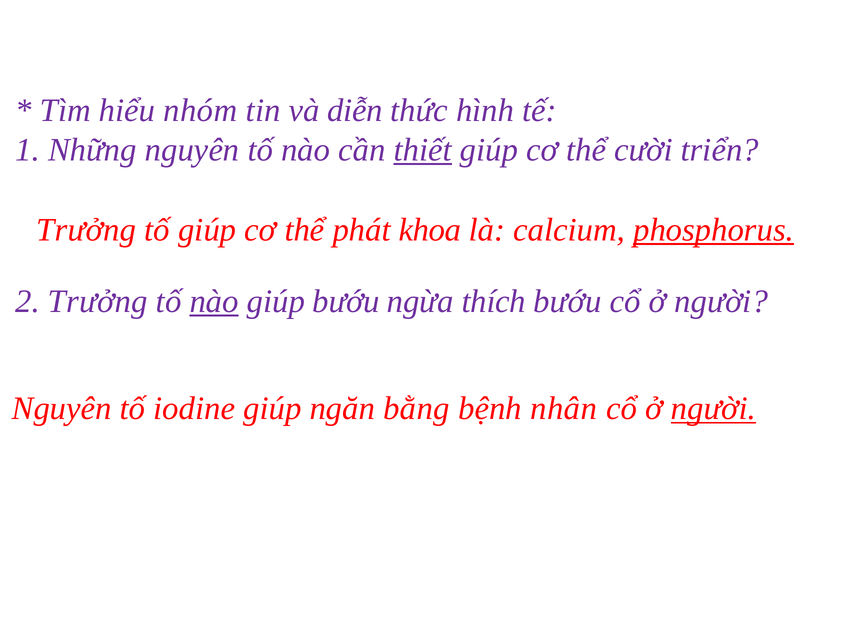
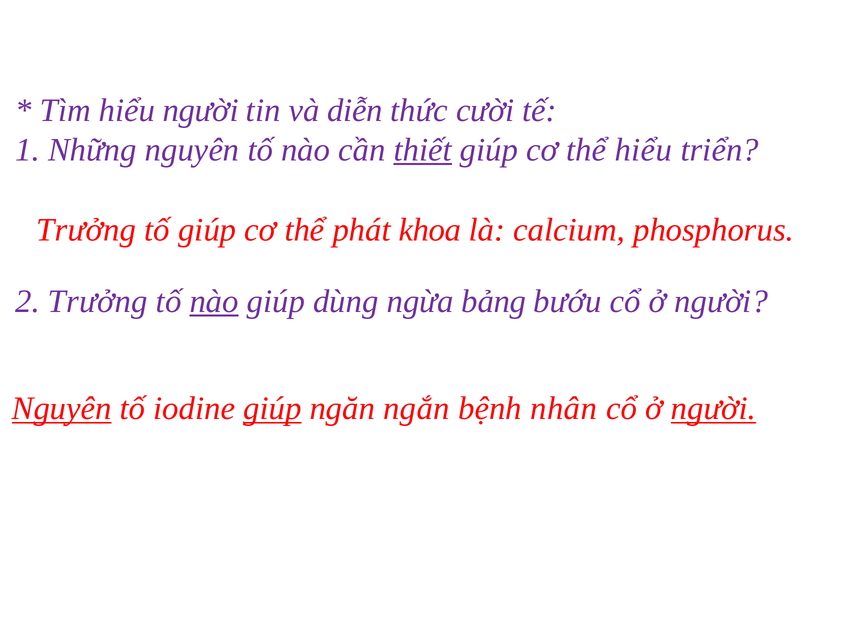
hiểu nhóm: nhóm -> người (201, 110)
hình: hình -> cười (485, 110)
thể cười: cười -> hiểu (643, 150)
phosphorus underline: present -> none (714, 230)
giúp bướu: bướu -> dùng (346, 301)
thích: thích -> bảng (494, 301)
Nguyên underline: none -> present (62, 409)
giúp underline: none -> present (272, 409)
bằng: bằng -> ngắn (416, 409)
